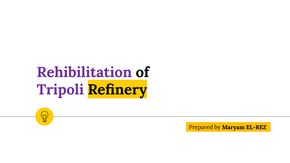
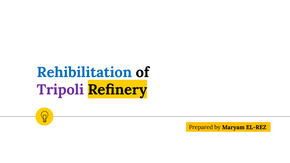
Rehibilitation colour: purple -> blue (84, 72)
